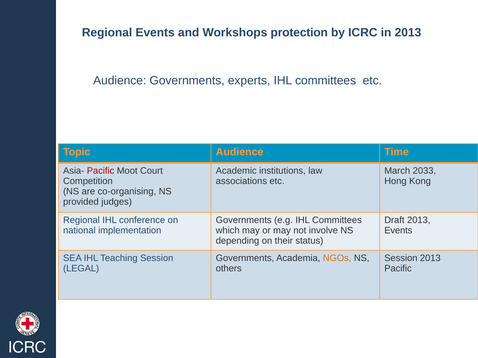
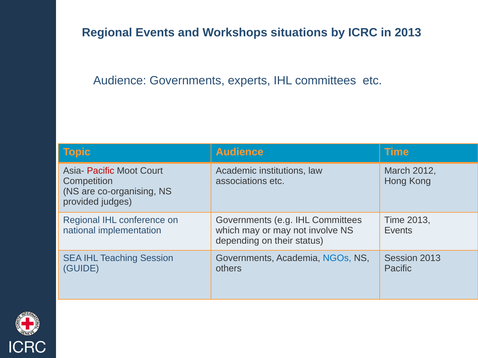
protection: protection -> situations (299, 33)
2033: 2033 -> 2012 (424, 171)
Draft: Draft -> Time (394, 220)
NGOs colour: orange -> blue (337, 259)
LEGAL: LEGAL -> GUIDE (81, 269)
